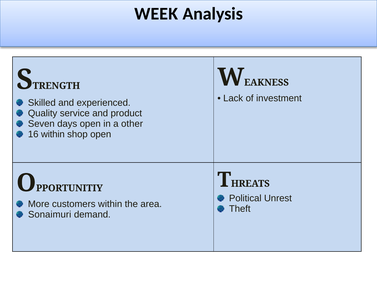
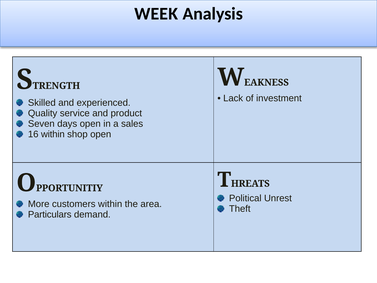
other: other -> sales (132, 124)
Sonaimuri: Sonaimuri -> Particulars (50, 214)
